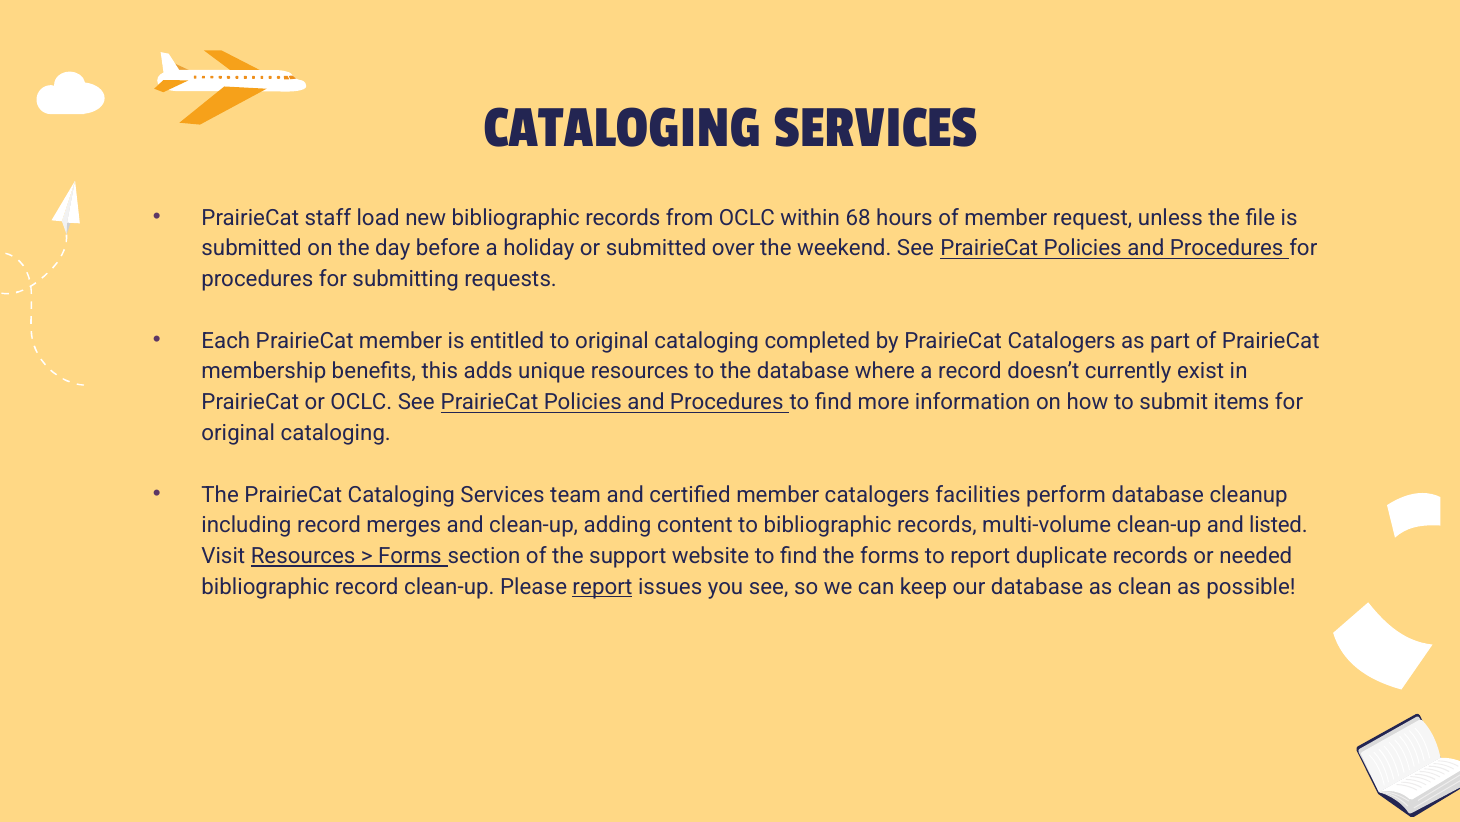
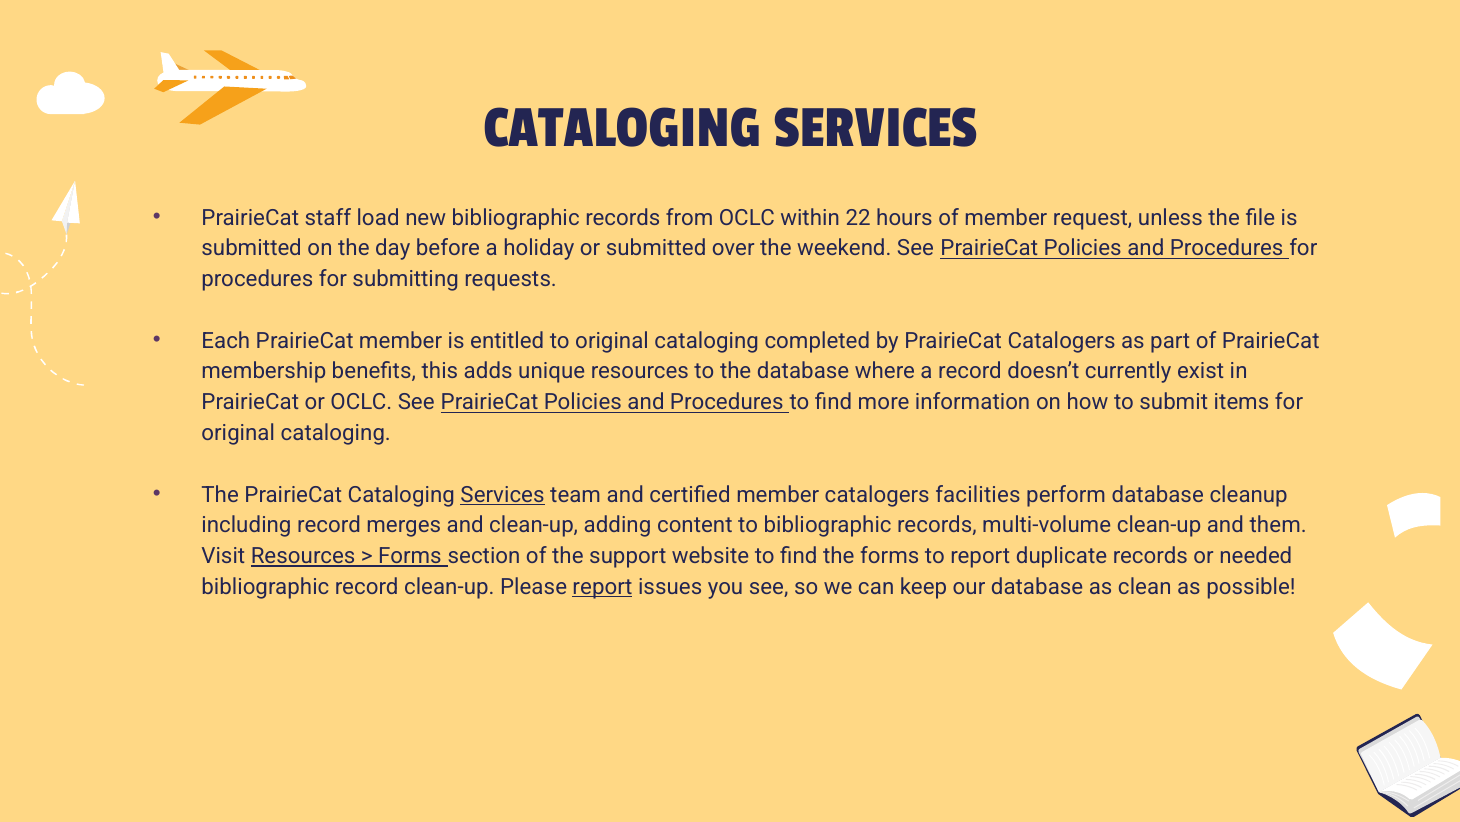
68: 68 -> 22 (858, 218)
Services underline: none -> present (503, 494)
listed: listed -> them (1278, 525)
